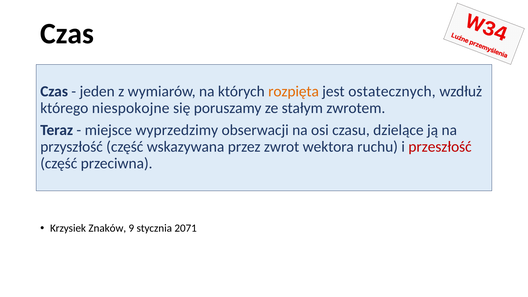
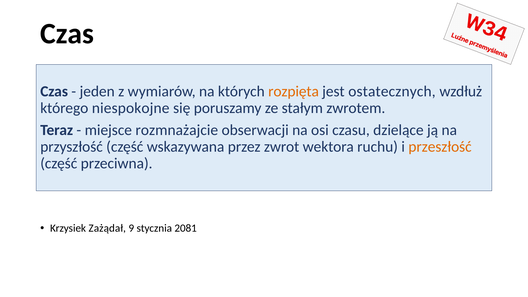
wyprzedzimy: wyprzedzimy -> rozmnażajcie (177, 130)
przeszłość colour: red -> orange (440, 147)
Znaków: Znaków -> Zażądał (107, 228)
2071: 2071 -> 2081 (186, 228)
